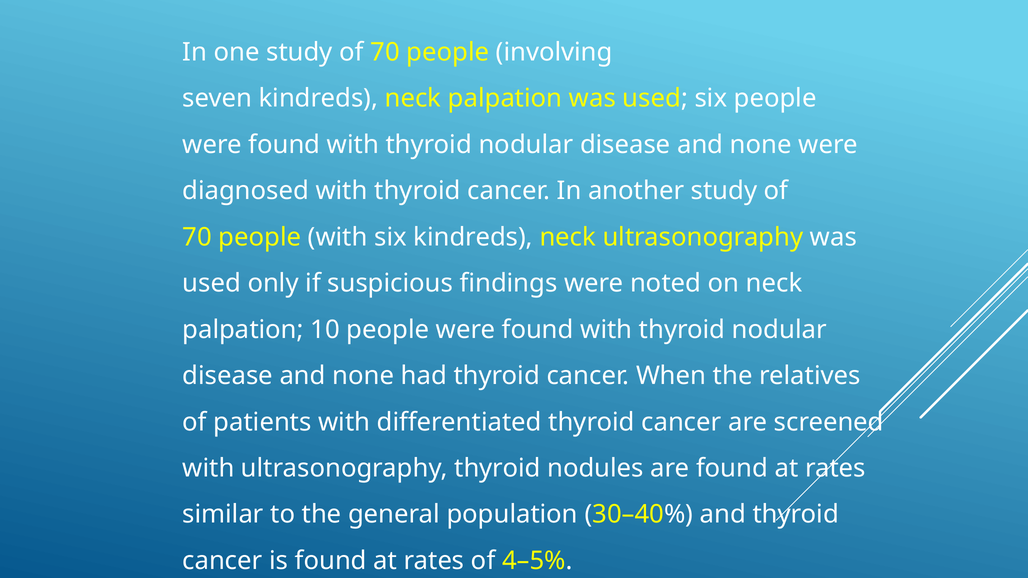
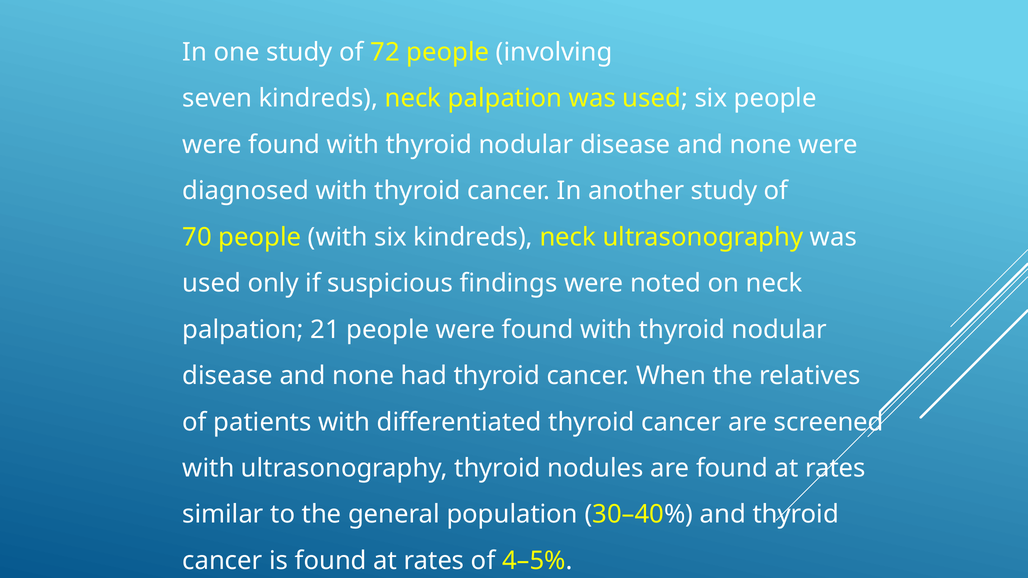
one study of 70: 70 -> 72 (385, 52)
10: 10 -> 21 (325, 330)
